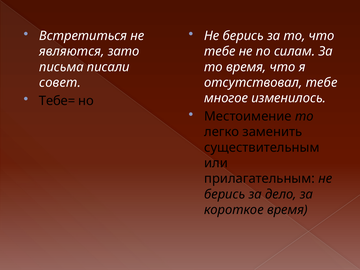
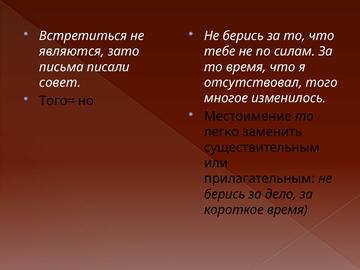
отсутствовал тебе: тебе -> того (322, 83)
Тебе=: Тебе= -> Того= (57, 101)
